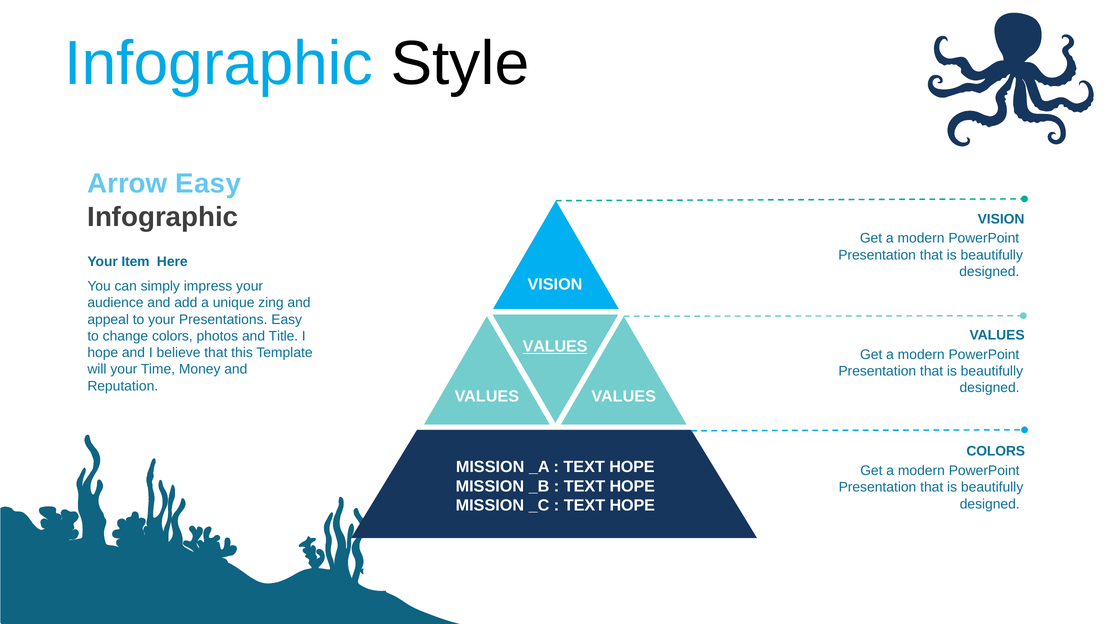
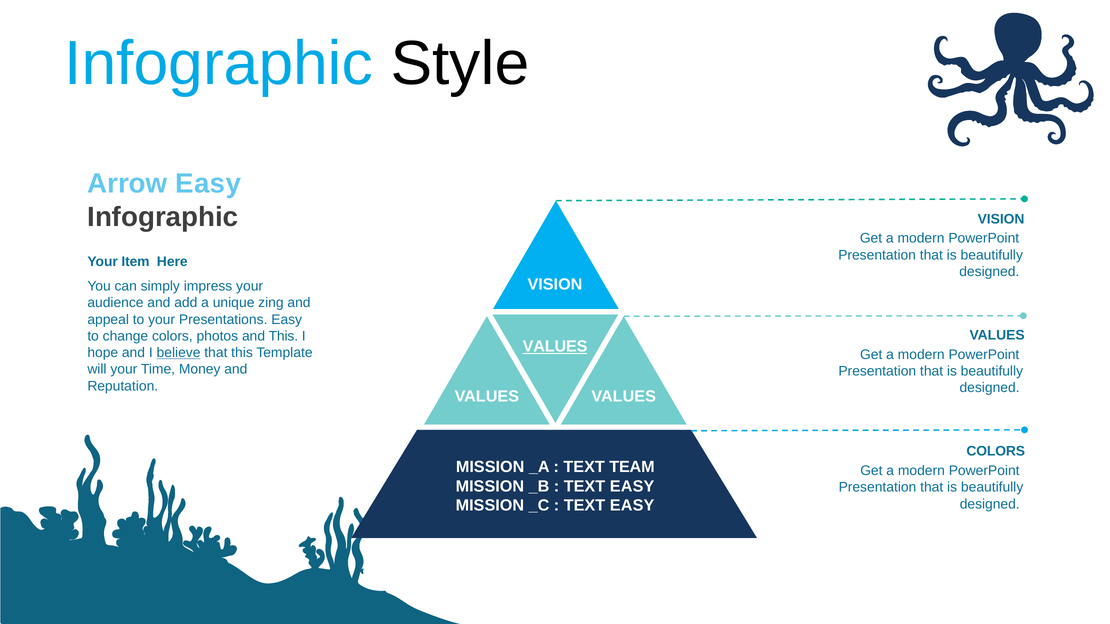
and Title: Title -> This (283, 336)
believe underline: none -> present (179, 353)
HOPE: HOPE -> TEAM (632, 467)
HOPE: HOPE -> EASY (632, 486)
HOPE: HOPE -> EASY (632, 506)
